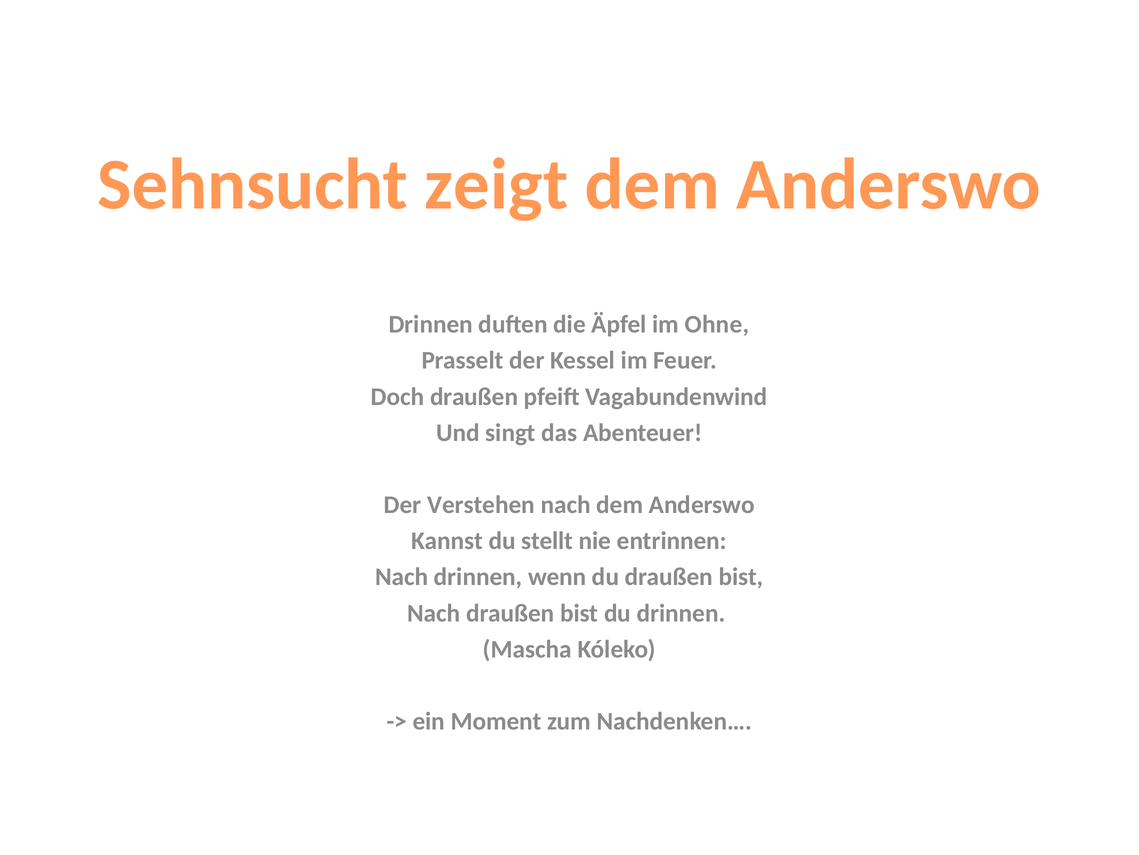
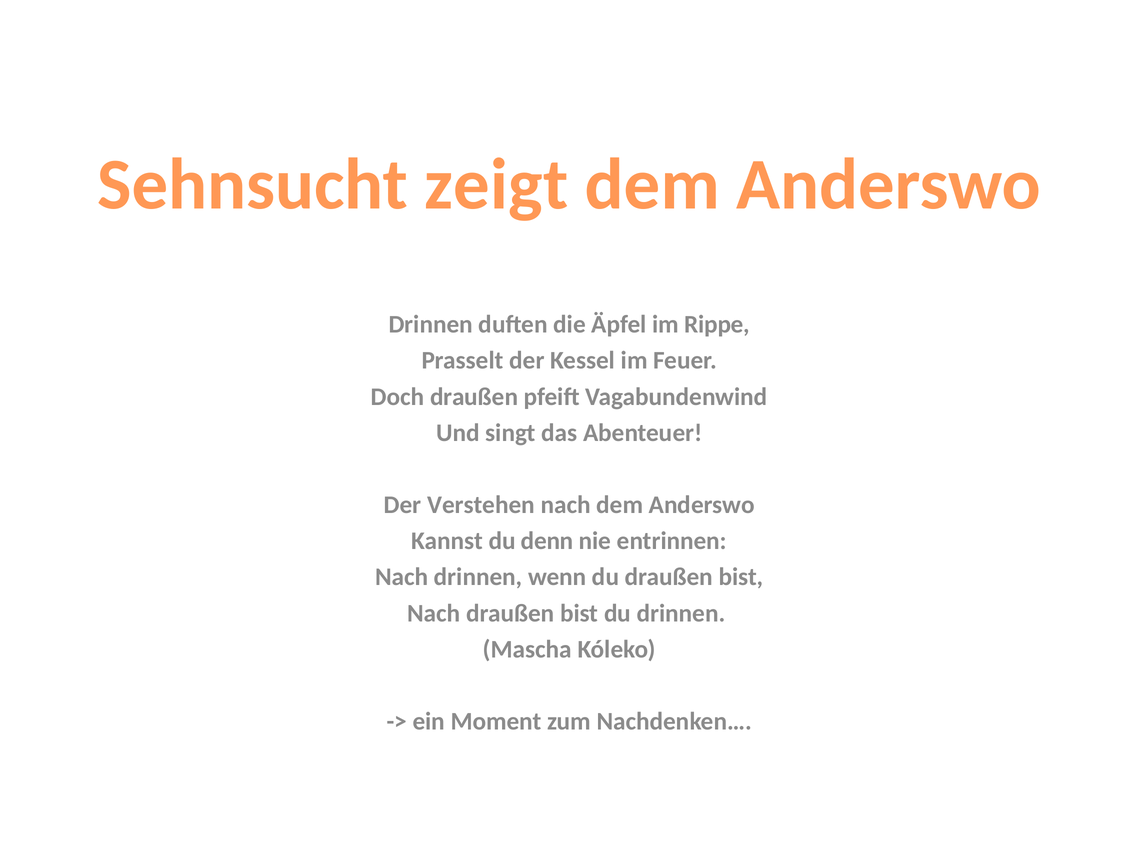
Ohne: Ohne -> Rippe (717, 324)
stellt: stellt -> denn (547, 541)
